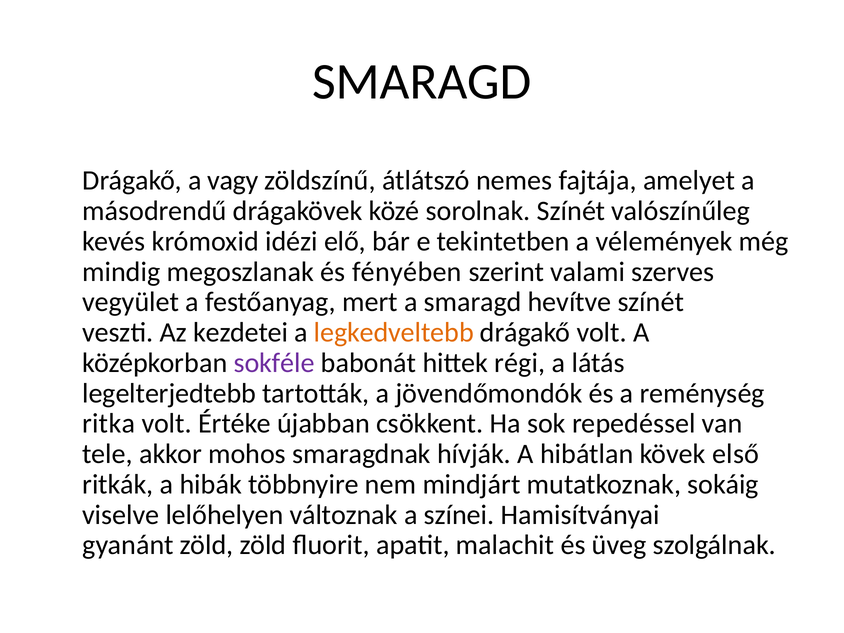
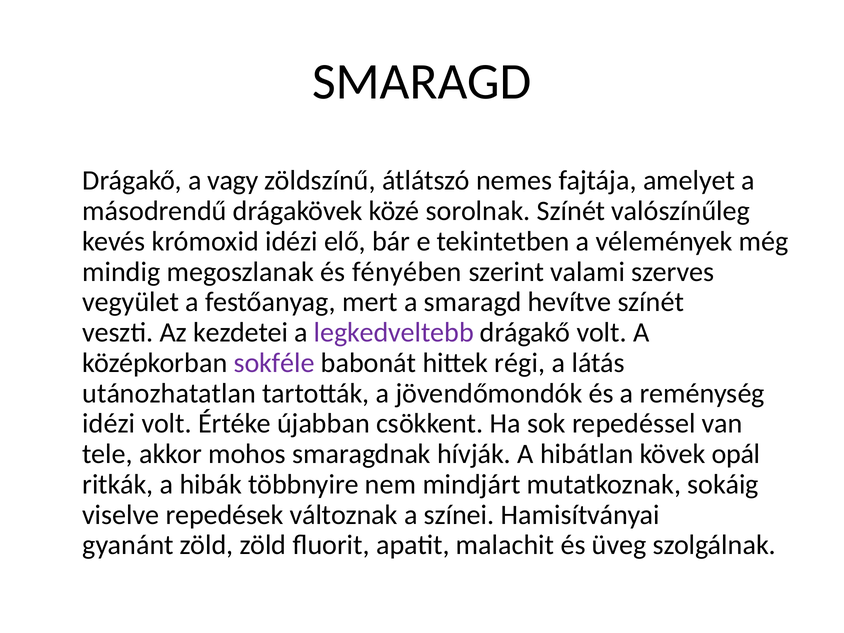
legkedveltebb colour: orange -> purple (394, 333)
legelterjedtebb: legelterjedtebb -> utánozhatatlan (169, 393)
ritka: ritka -> idézi (109, 424)
első: első -> opál (736, 454)
lelőhelyen: lelőhelyen -> repedések (225, 515)
